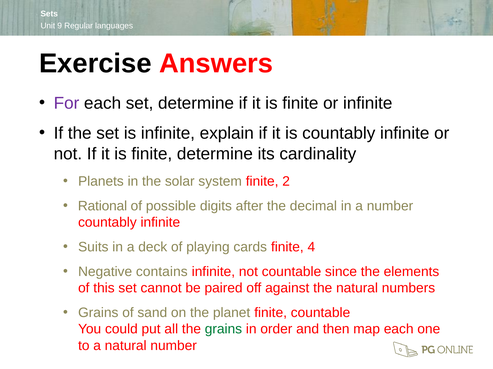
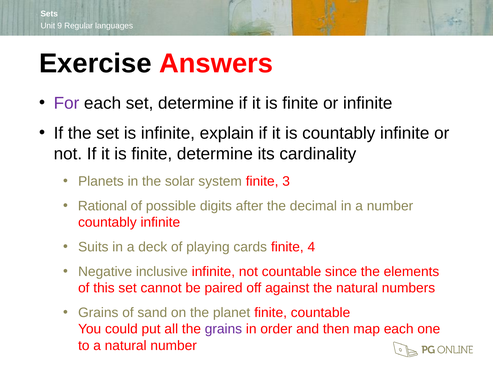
2: 2 -> 3 (286, 182)
contains: contains -> inclusive (162, 272)
grains colour: green -> purple (223, 330)
